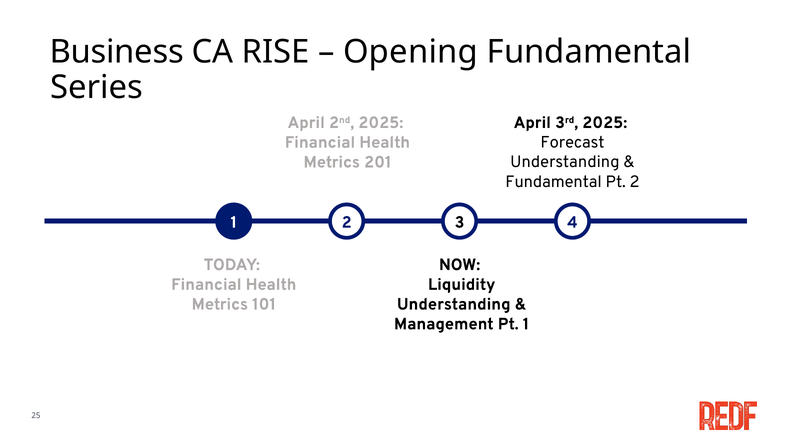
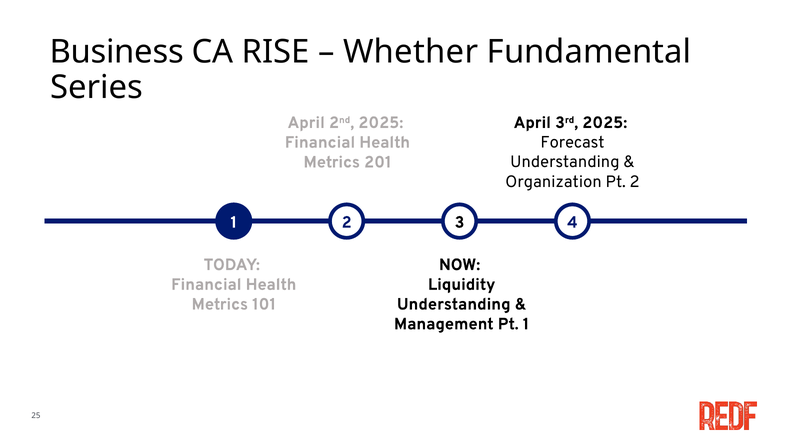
Opening: Opening -> Whether (411, 52)
Fundamental: Fundamental -> Organization (553, 181)
